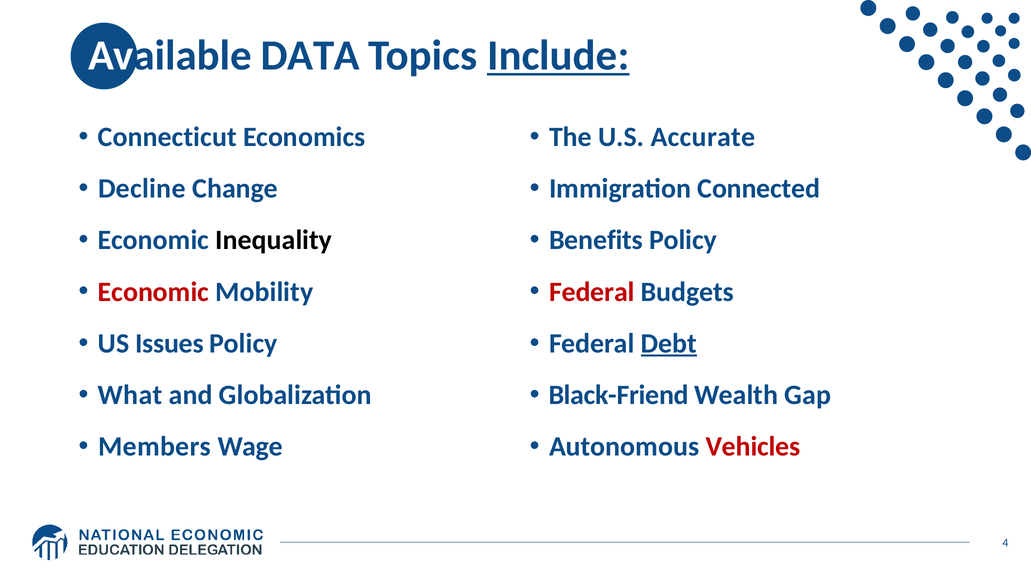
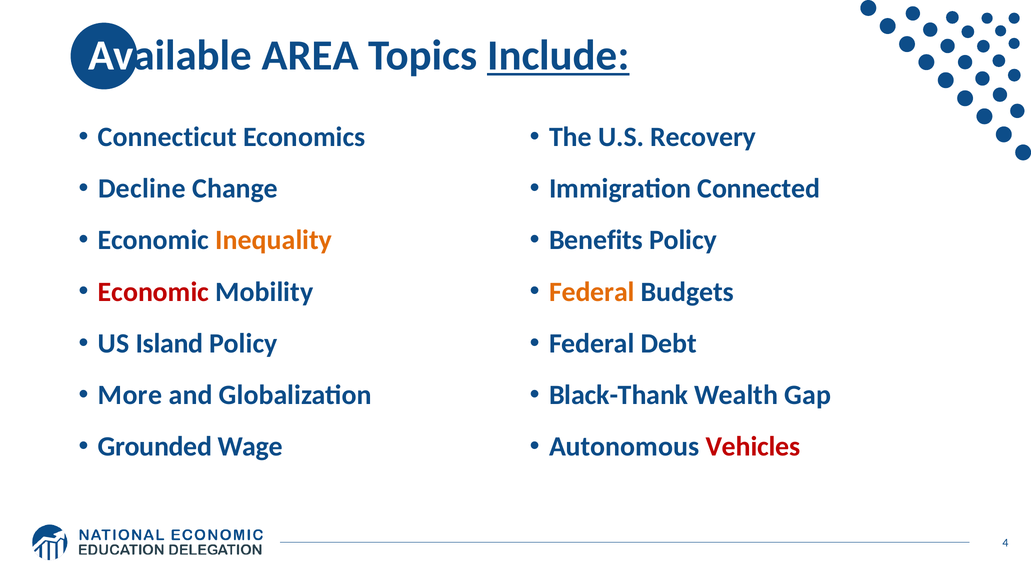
DATA: DATA -> AREA (310, 56)
Accurate: Accurate -> Recovery (703, 137)
Inequality colour: black -> orange (274, 240)
Federal colour: red -> orange (592, 292)
Issues: Issues -> Island (169, 343)
Debt underline: present -> none (669, 343)
What: What -> More (130, 395)
Black-Friend: Black-Friend -> Black-Thank (619, 395)
Members: Members -> Grounded (155, 447)
